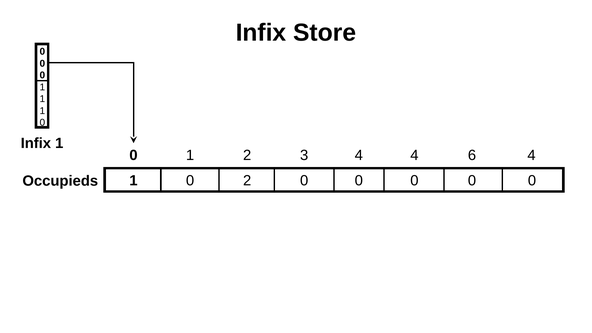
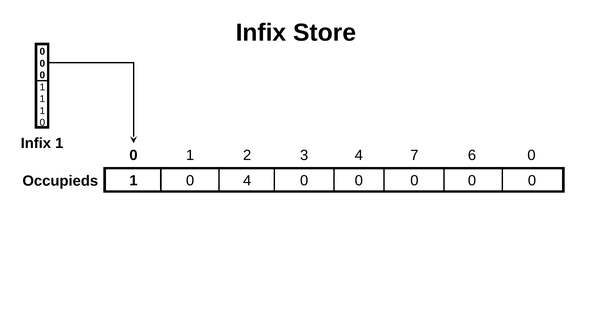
4 4: 4 -> 7 (414, 155)
6 4: 4 -> 0 (532, 155)
0 2: 2 -> 4 (247, 181)
